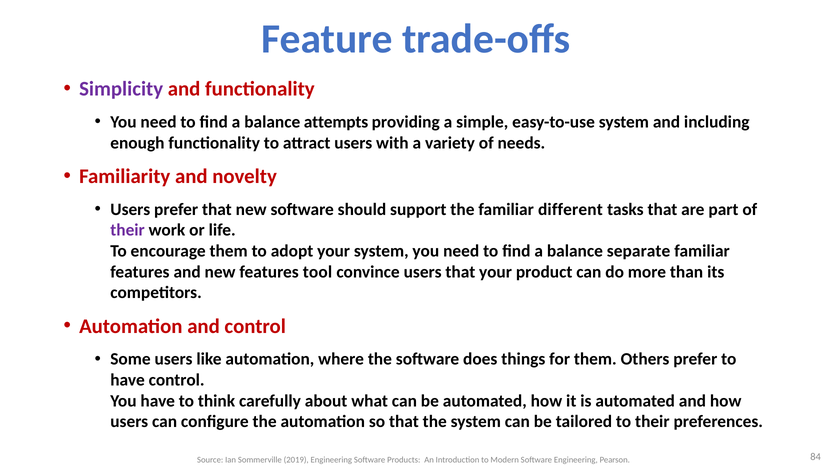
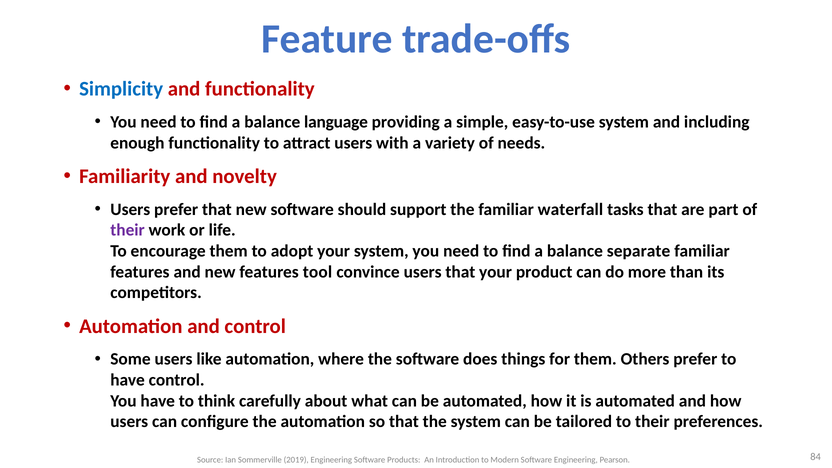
Simplicity colour: purple -> blue (121, 89)
attempts: attempts -> language (336, 122)
different: different -> waterfall (570, 209)
